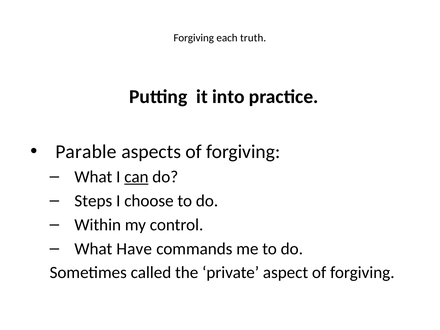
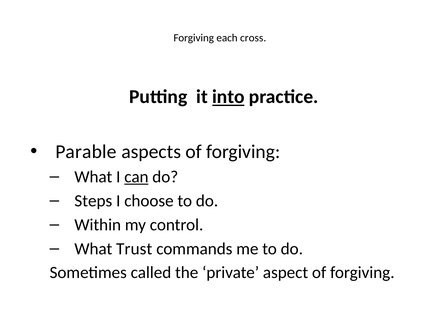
truth: truth -> cross (253, 38)
into underline: none -> present (228, 97)
Have: Have -> Trust (134, 249)
